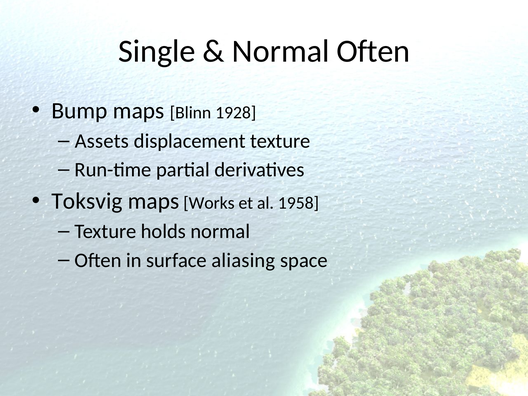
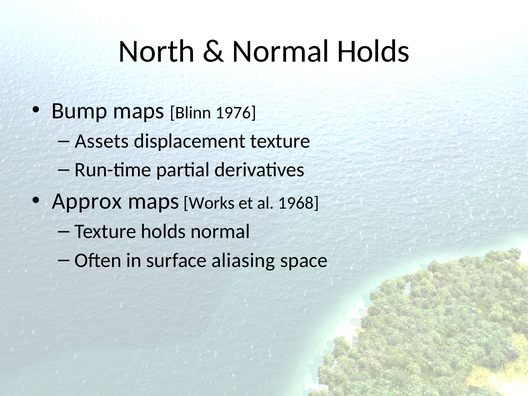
Single: Single -> North (157, 51)
Normal Often: Often -> Holds (373, 51)
1928: 1928 -> 1976 (236, 113)
Toksvig: Toksvig -> Approx (87, 201)
1958: 1958 -> 1968 (298, 203)
